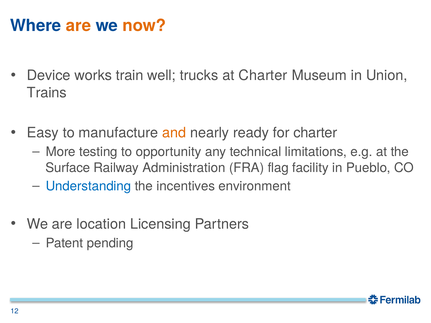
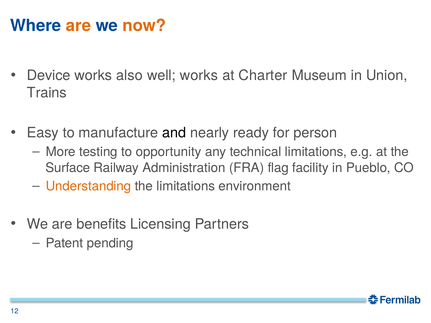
train: train -> also (130, 76)
well trucks: trucks -> works (199, 76)
and colour: orange -> black (174, 133)
for charter: charter -> person (315, 133)
Understanding colour: blue -> orange (88, 186)
the incentives: incentives -> limitations (186, 186)
location: location -> benefits (101, 224)
